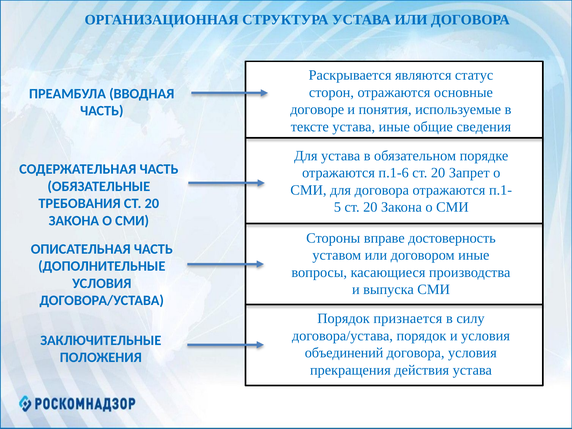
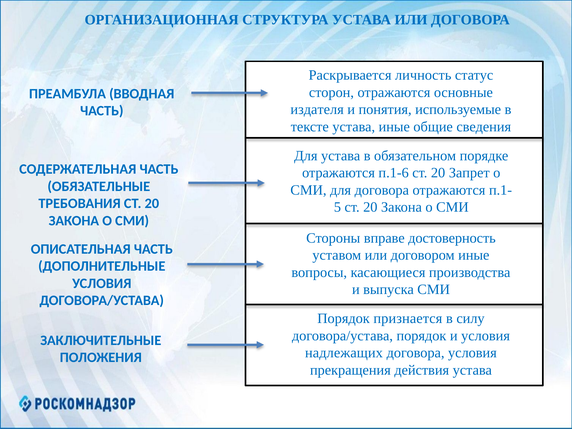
являются: являются -> личность (423, 75)
договоре: договоре -> издателя (317, 110)
объединений: объединений -> надлежащих (344, 353)
